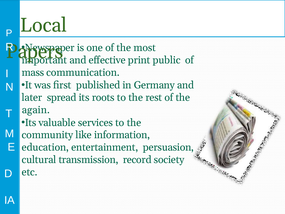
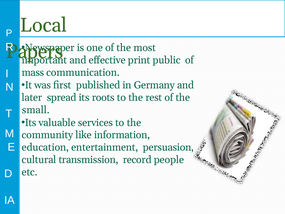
again: again -> small (36, 110)
society: society -> people (169, 160)
